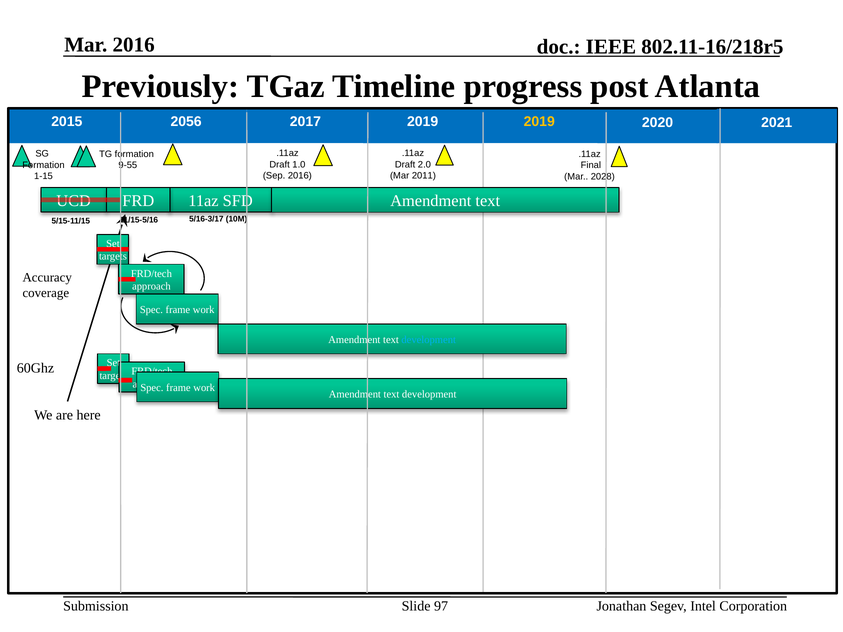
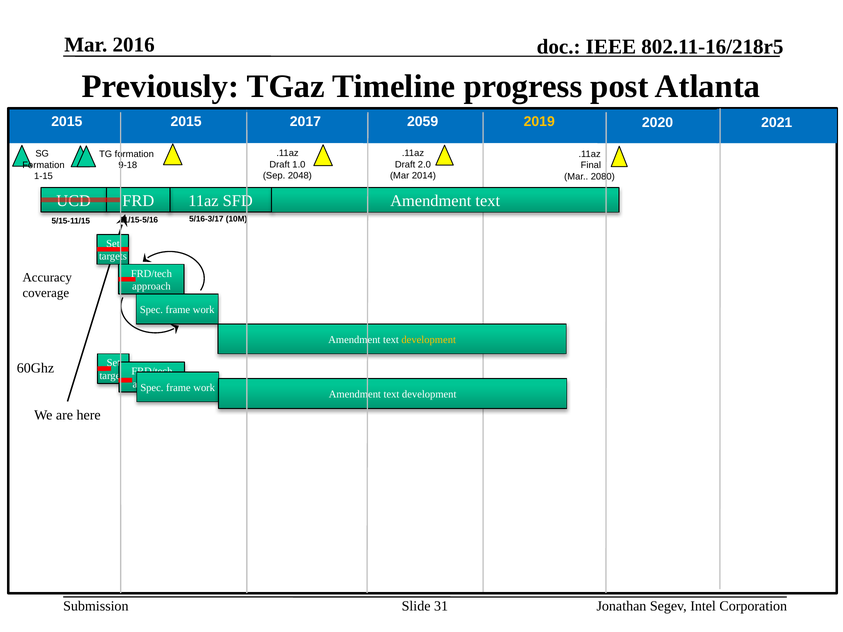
2056: 2056 -> 2015 (186, 122)
2015 2019: 2019 -> 2059 (423, 122)
9-55: 9-55 -> 9-18 (128, 165)
Sep 2016: 2016 -> 2048 (300, 176)
2011: 2011 -> 2014 (424, 176)
2028: 2028 -> 2080 (603, 177)
development colour: light blue -> yellow (429, 340)
97: 97 -> 31 (441, 606)
